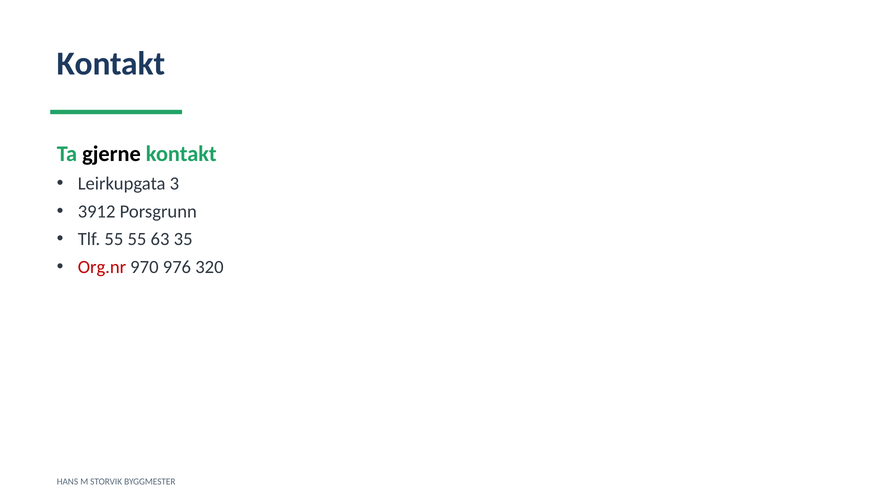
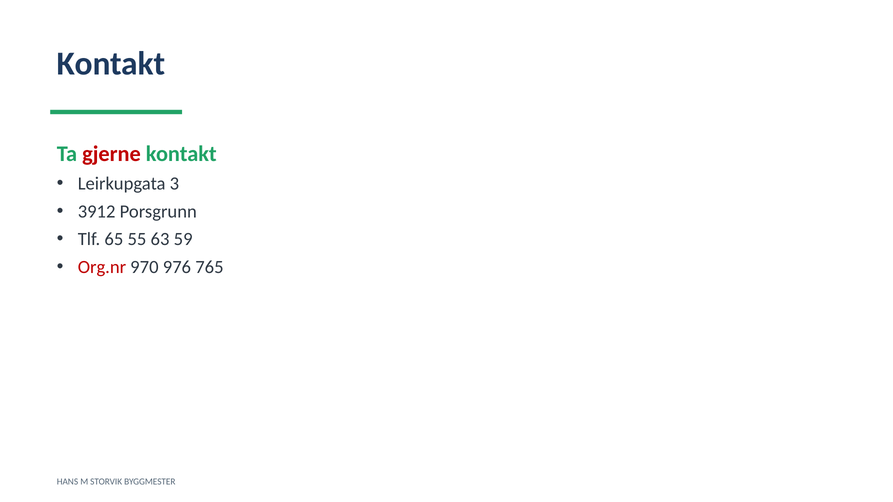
gjerne colour: black -> red (111, 154)
Tlf 55: 55 -> 65 (114, 239)
35: 35 -> 59 (183, 239)
320: 320 -> 765 (209, 267)
